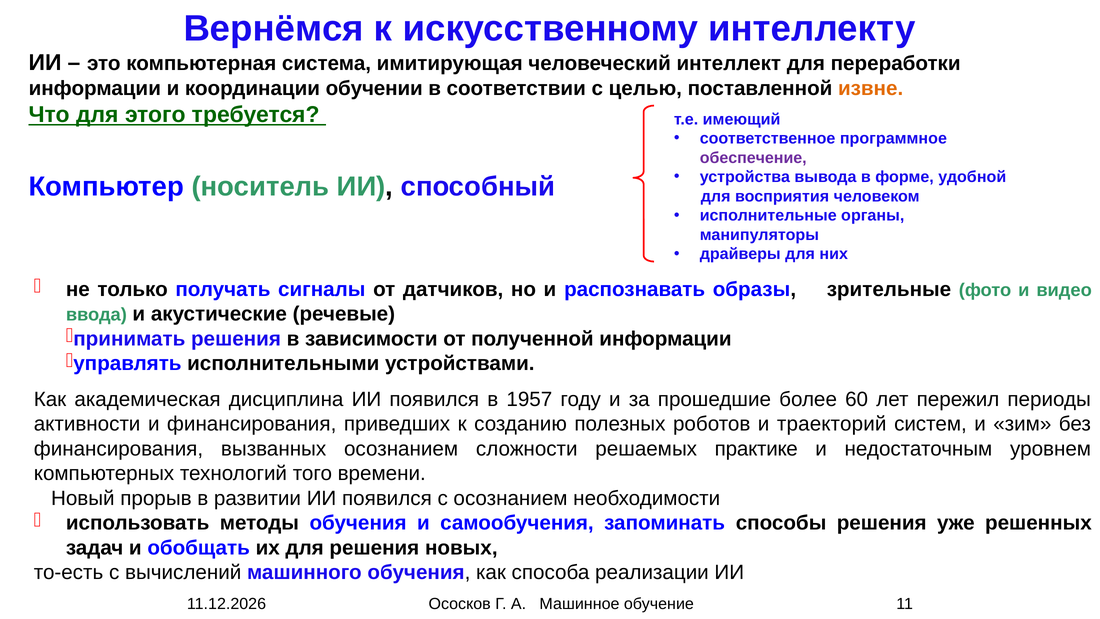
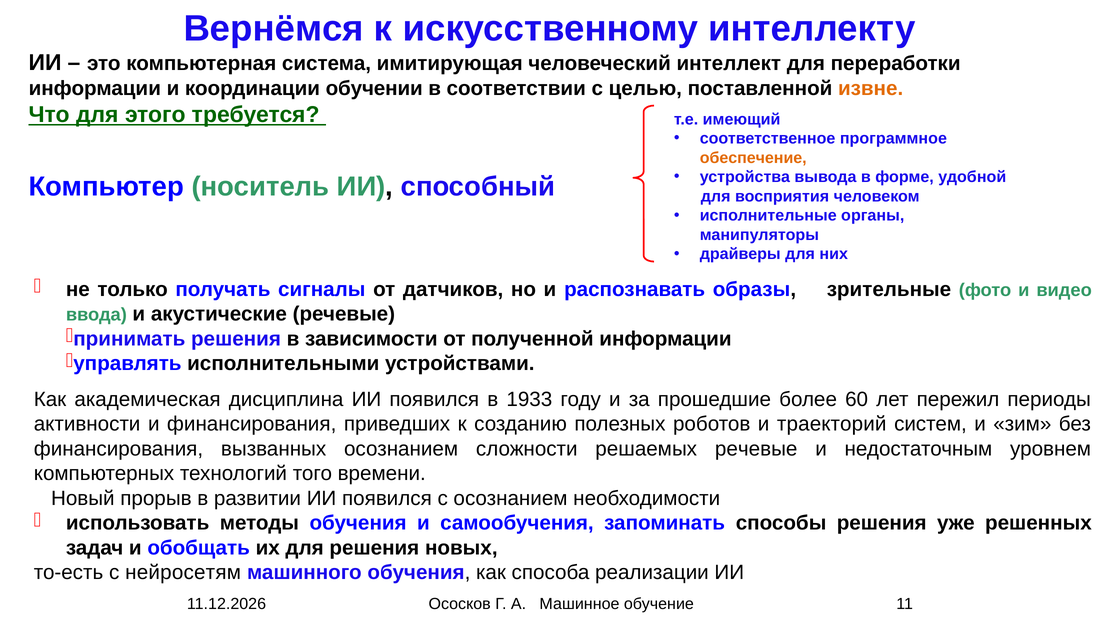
обеспечение colour: purple -> orange (753, 158)
1957: 1957 -> 1933 (529, 399)
решаемых практике: практике -> речевые (756, 449)
вычислений: вычислений -> нейросетям (183, 572)
